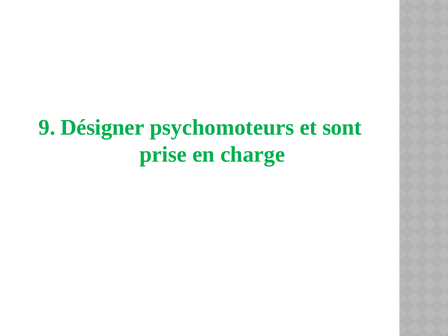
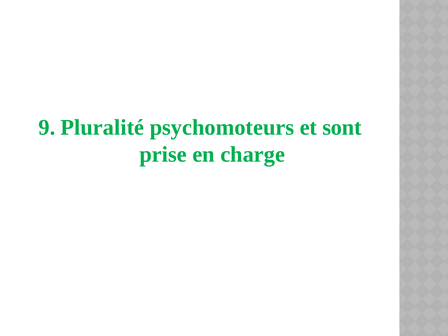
Désigner: Désigner -> Pluralité (102, 127)
